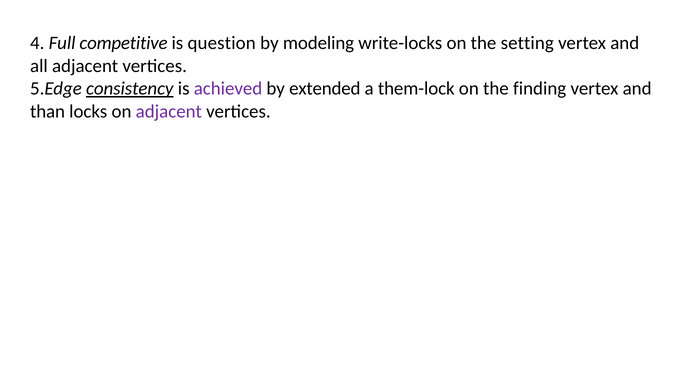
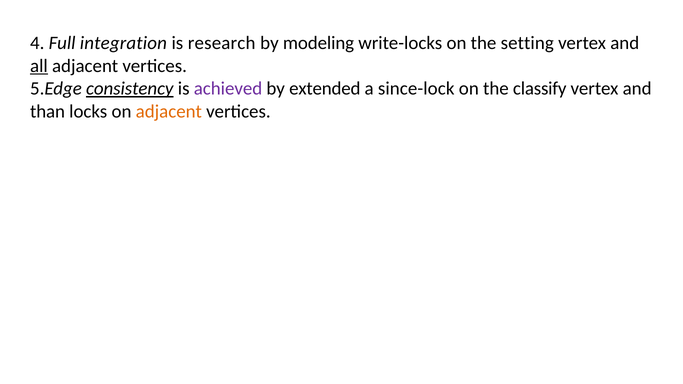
competitive: competitive -> integration (123, 43)
question: question -> research (222, 43)
all underline: none -> present (39, 66)
them-lock: them-lock -> since-lock (416, 89)
finding: finding -> classify (540, 89)
adjacent colour: purple -> orange (169, 111)
